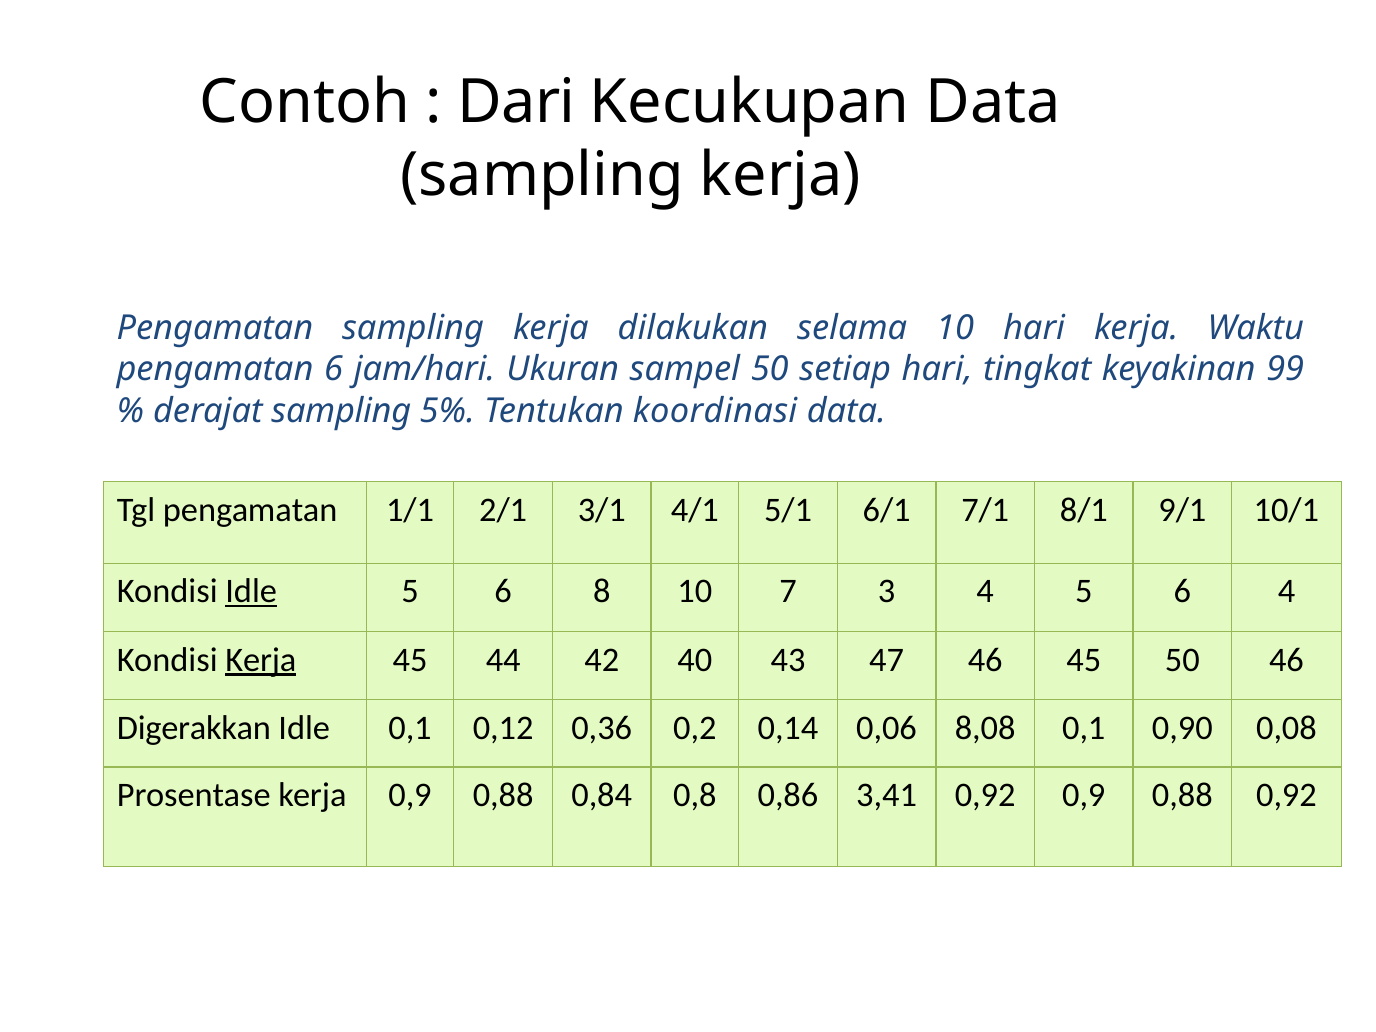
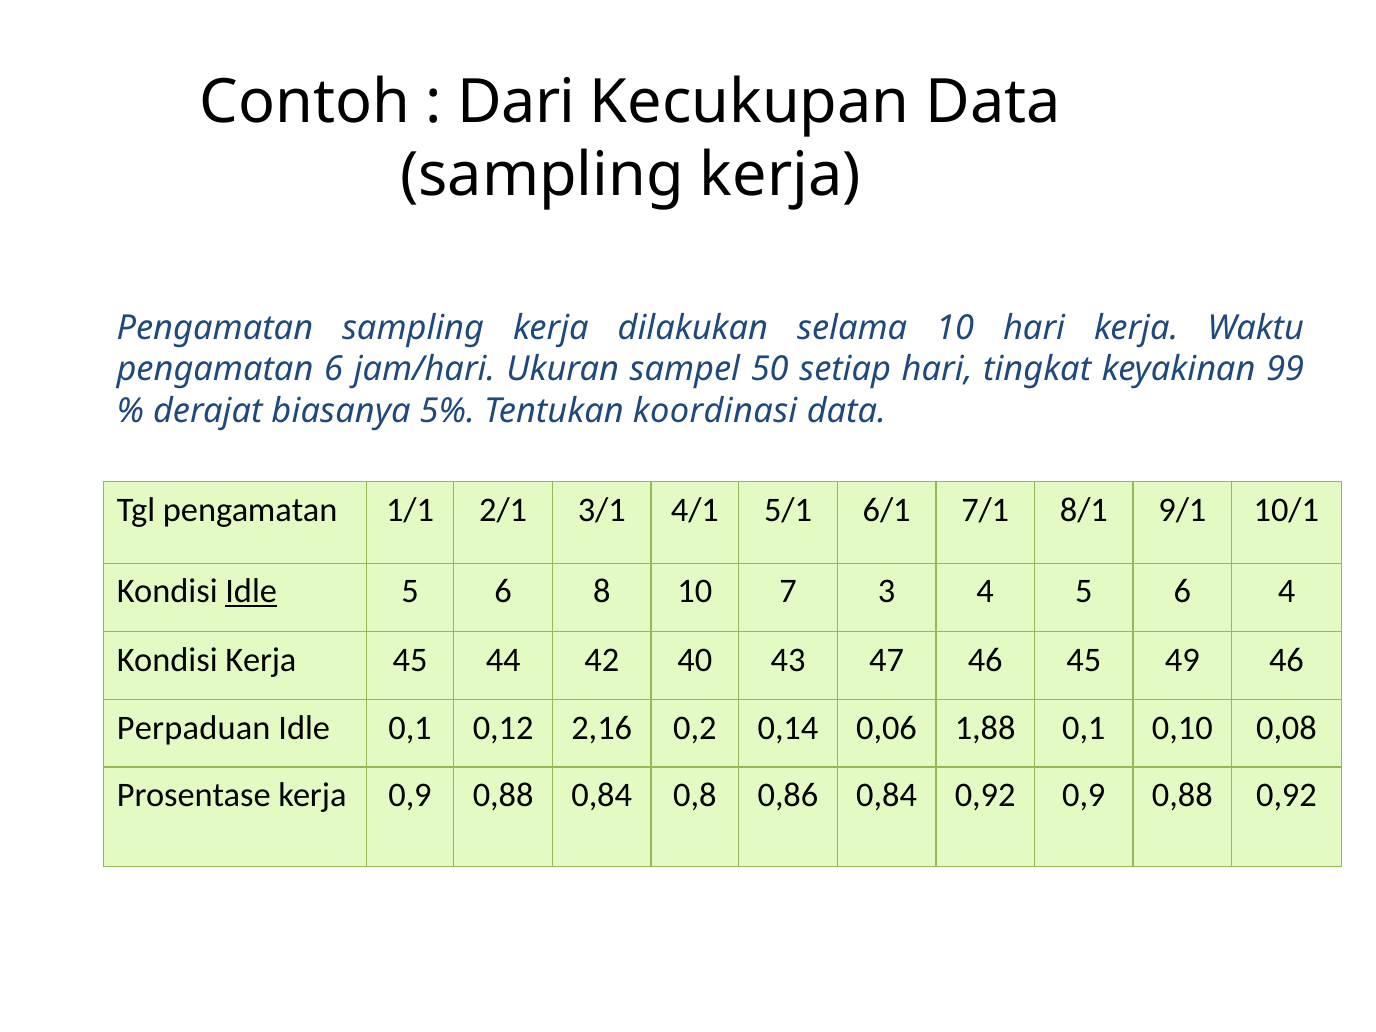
derajat sampling: sampling -> biasanya (341, 411)
Kerja underline: present -> none (261, 660)
45 50: 50 -> 49 (1182, 660)
Digerakkan: Digerakkan -> Perpaduan (194, 728)
0,36: 0,36 -> 2,16 (602, 728)
8,08: 8,08 -> 1,88 (985, 728)
0,90: 0,90 -> 0,10 (1182, 728)
0,86 3,41: 3,41 -> 0,84 (887, 795)
